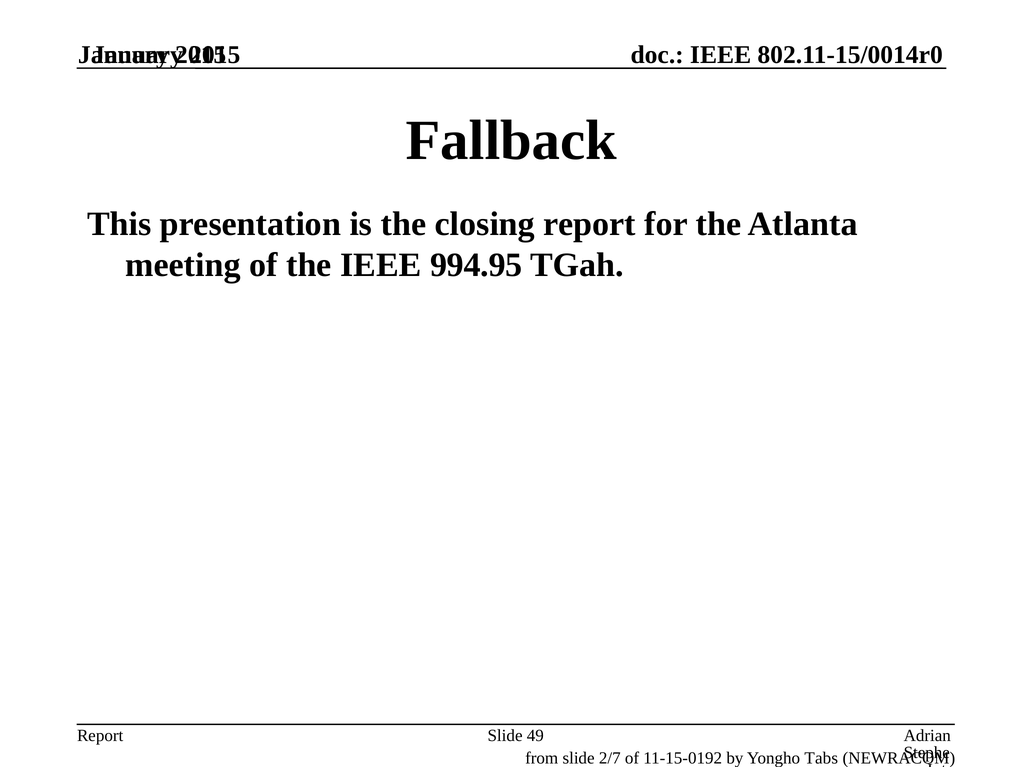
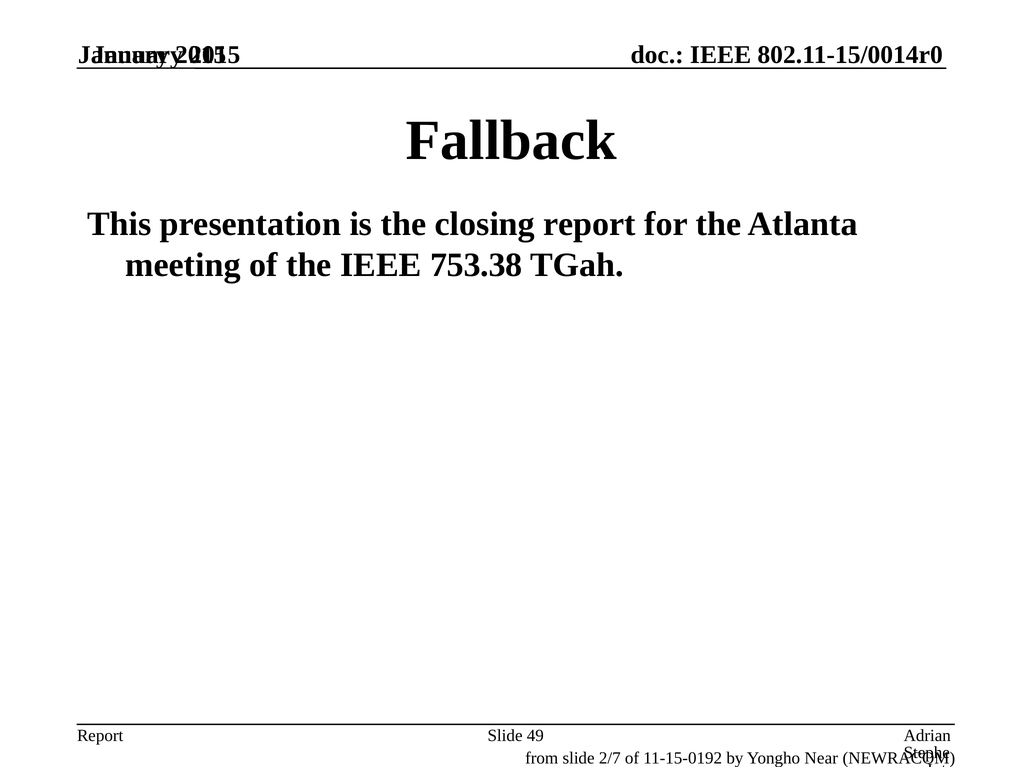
994.95: 994.95 -> 753.38 (476, 265)
Tabs: Tabs -> Near (821, 758)
